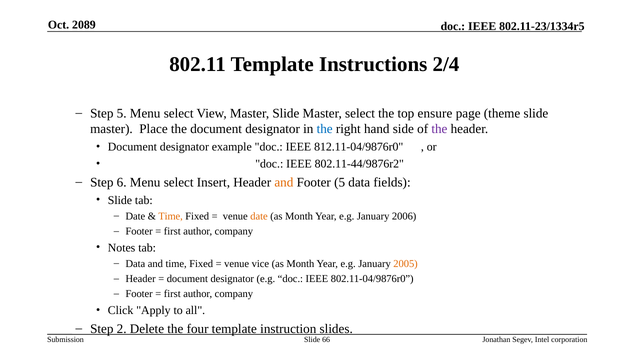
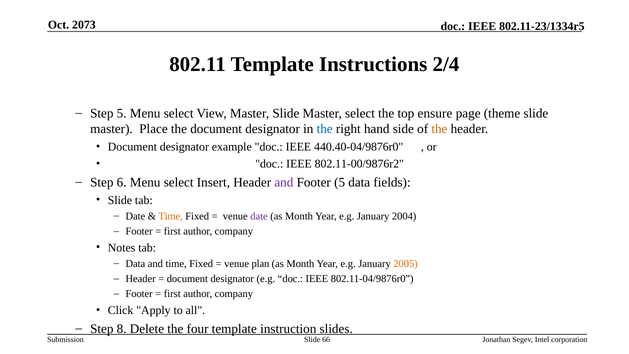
2089: 2089 -> 2073 (84, 25)
the colour: purple -> orange (439, 129)
812.11-04/9876r0: 812.11-04/9876r0 -> 440.40-04/9876r0 (359, 147)
802.11-44/9876r2: 802.11-44/9876r2 -> 802.11-00/9876r2 (359, 164)
and colour: orange -> purple (284, 182)
date colour: orange -> purple (259, 216)
2006: 2006 -> 2004 (404, 216)
vice: vice -> plan (260, 263)
2: 2 -> 8 (122, 329)
